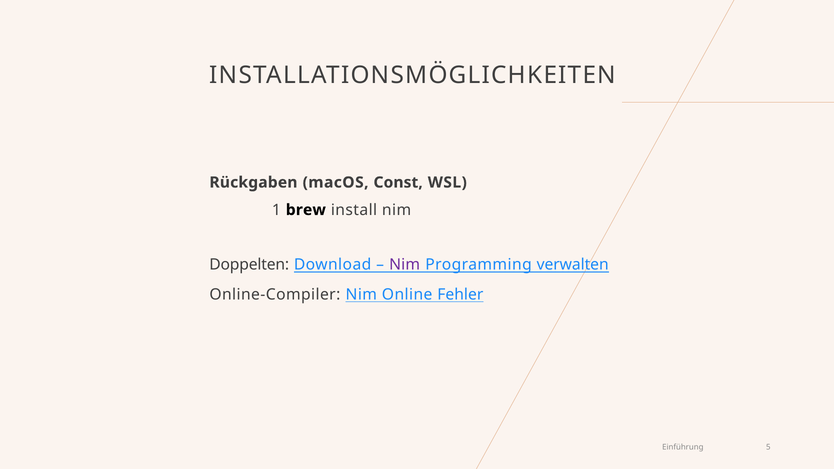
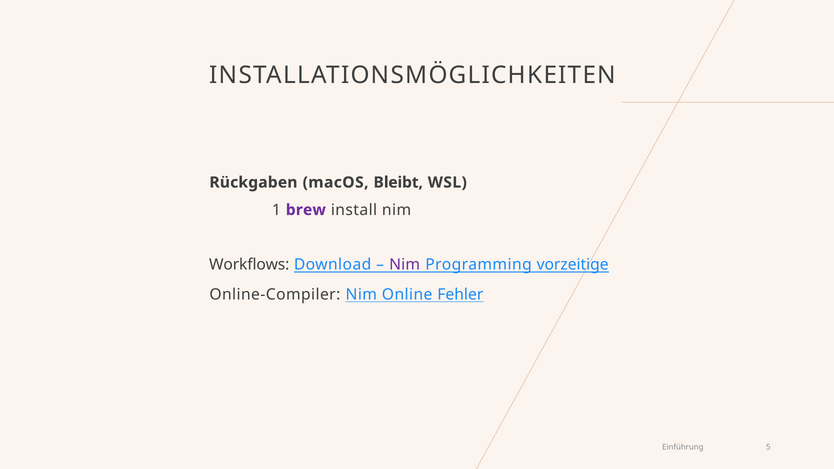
Const: Const -> Bleibt (398, 182)
brew colour: black -> purple (306, 210)
Doppelten: Doppelten -> Workflows (249, 265)
verwalten: verwalten -> vorzeitige (573, 265)
